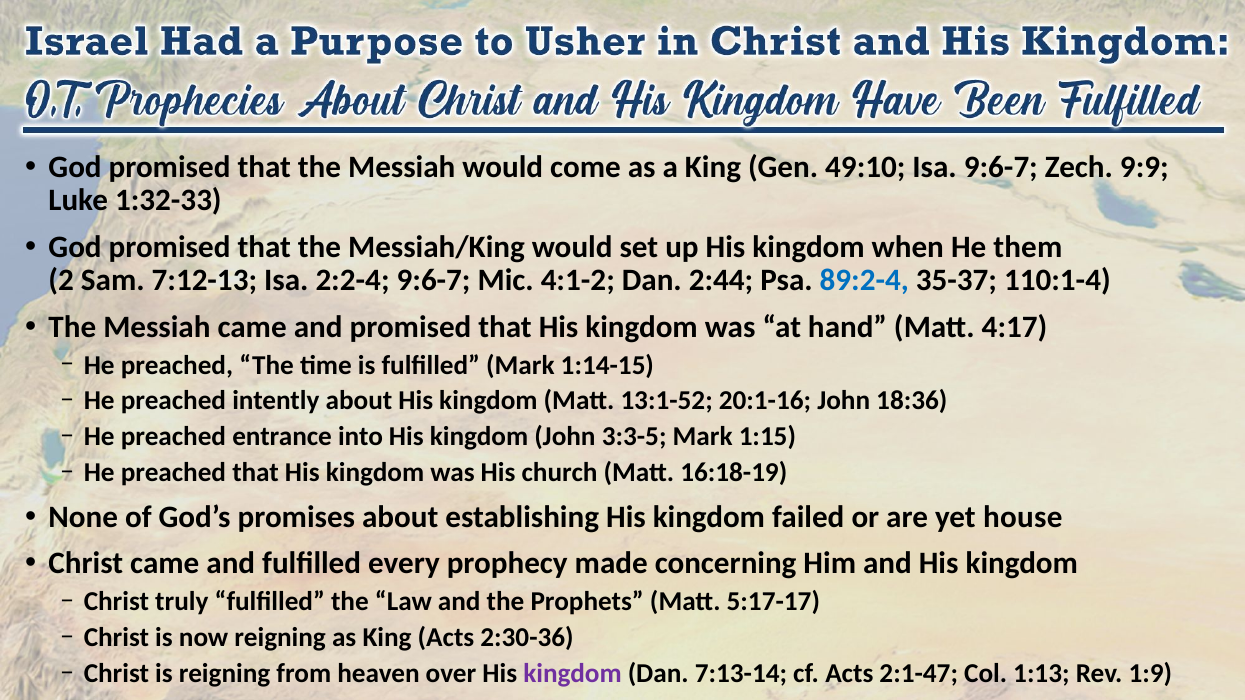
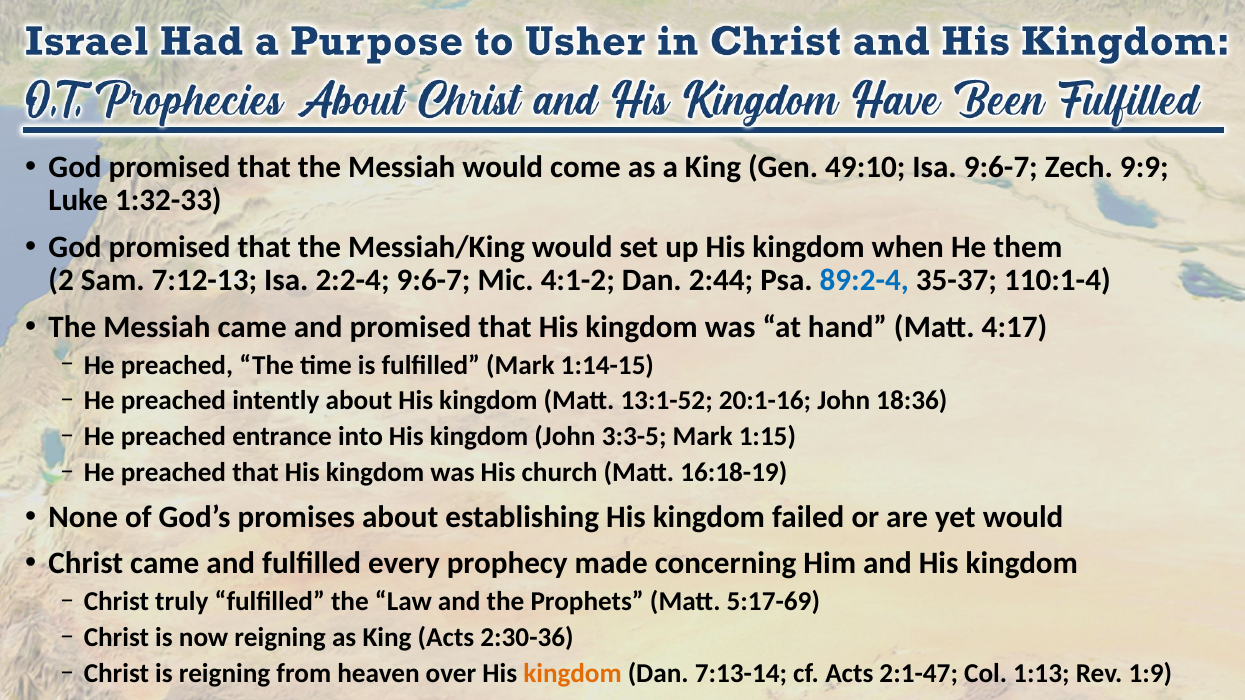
yet house: house -> would (1023, 517)
5:17-17: 5:17-17 -> 5:17-69 (773, 602)
kingdom colour: purple -> orange (573, 674)
